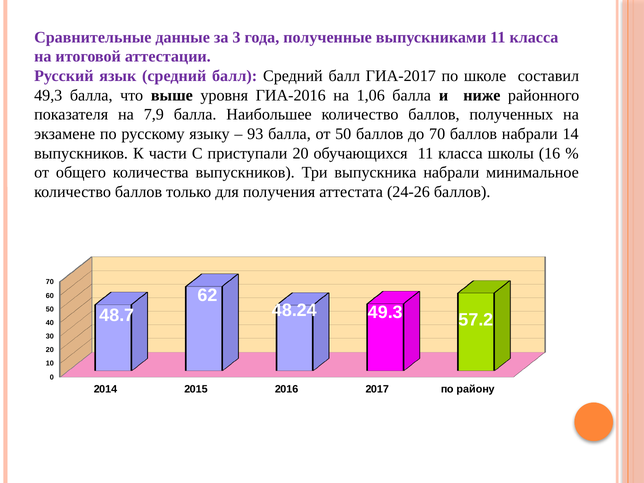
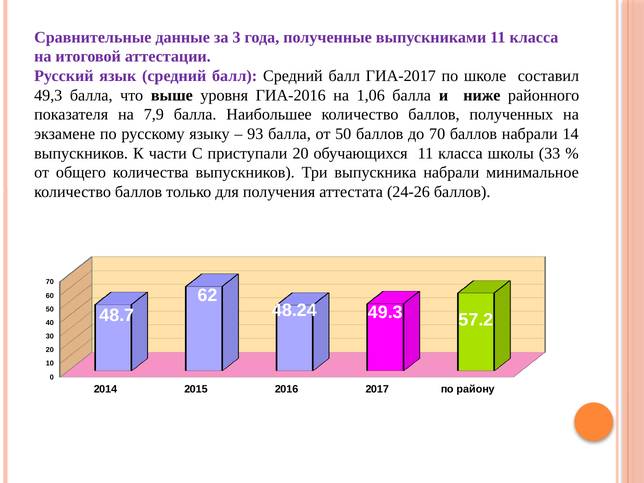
16: 16 -> 33 (550, 153)
